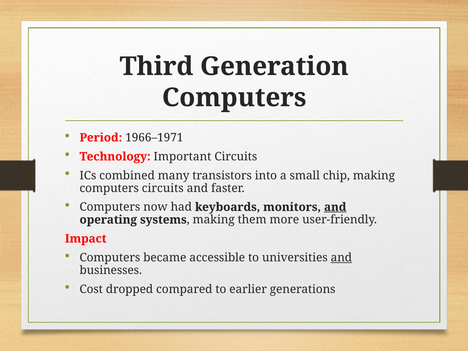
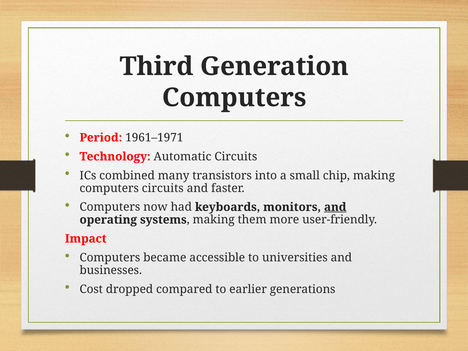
1966–1971: 1966–1971 -> 1961–1971 (154, 138)
Important: Important -> Automatic (182, 157)
and underline: present -> none (341, 258)
